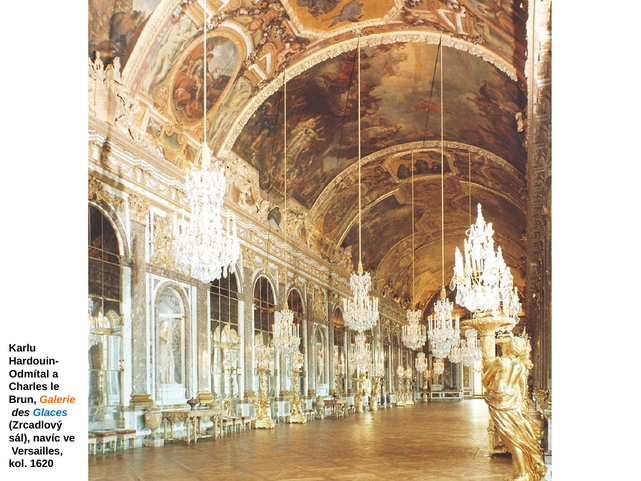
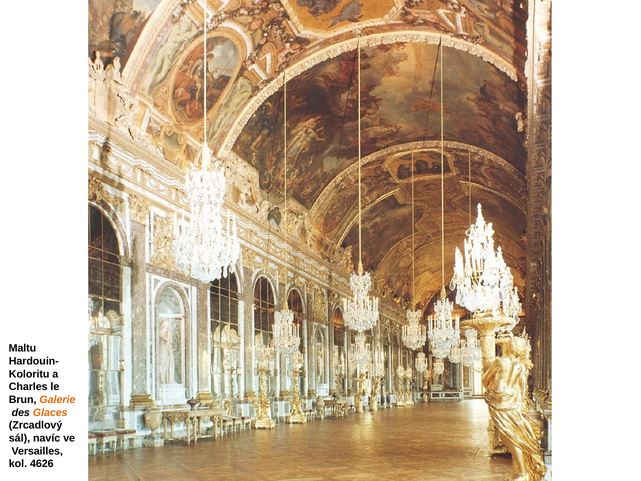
Karlu: Karlu -> Maltu (22, 348)
Odmítal: Odmítal -> Koloritu (29, 374)
Glaces colour: blue -> orange (50, 412)
1620: 1620 -> 4626 (42, 464)
